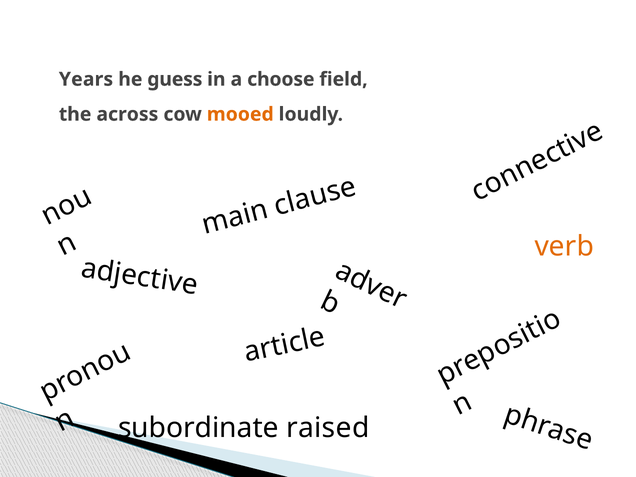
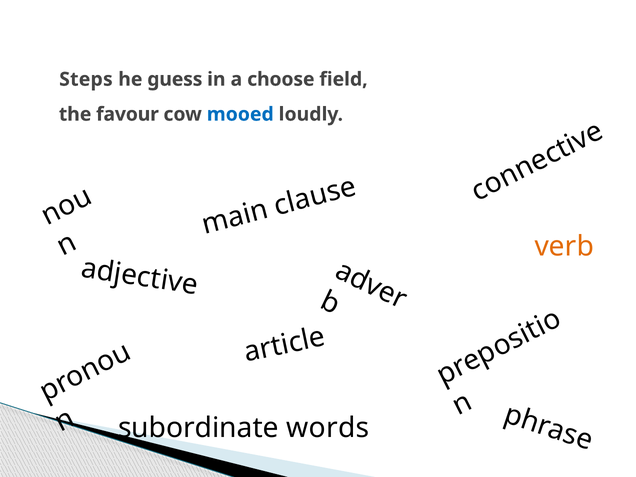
Years: Years -> Steps (86, 79)
across: across -> favour (127, 114)
mooed colour: orange -> blue (240, 114)
raised: raised -> words (328, 428)
